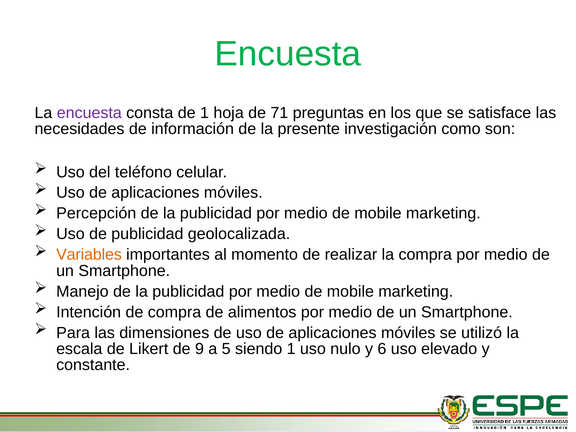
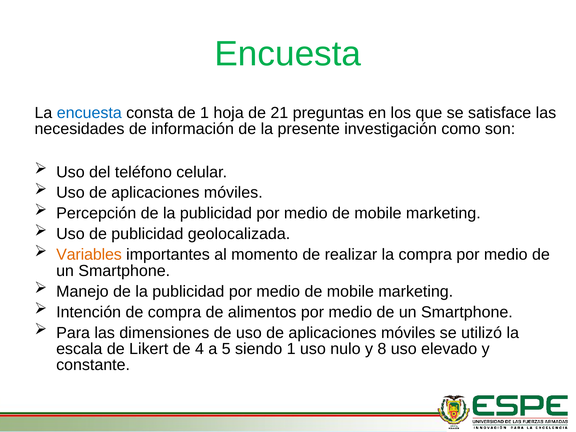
encuesta colour: purple -> blue (89, 113)
71: 71 -> 21 (279, 113)
9: 9 -> 4 (199, 349)
6: 6 -> 8 (382, 349)
